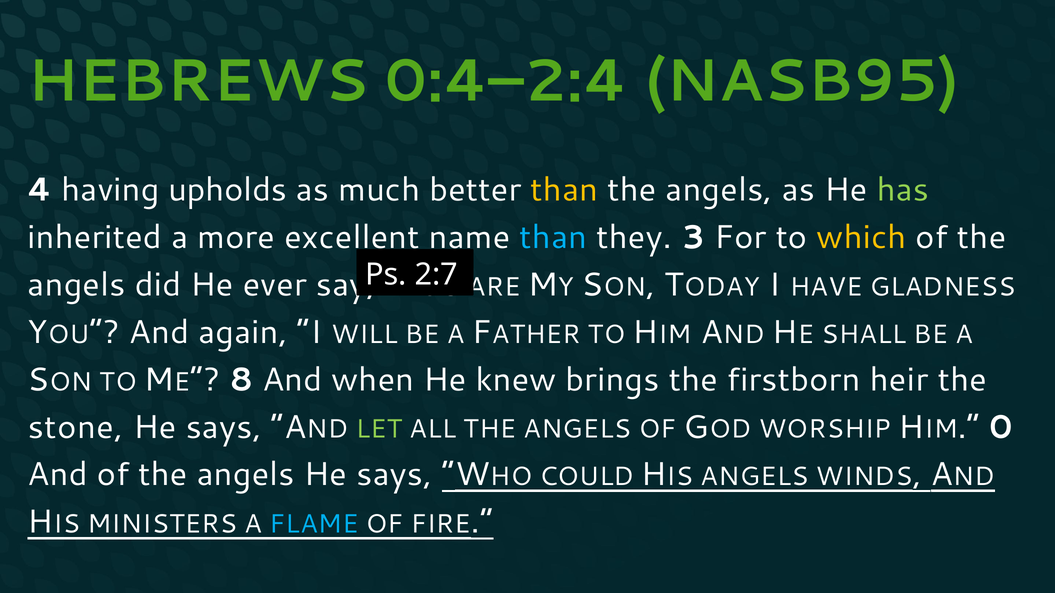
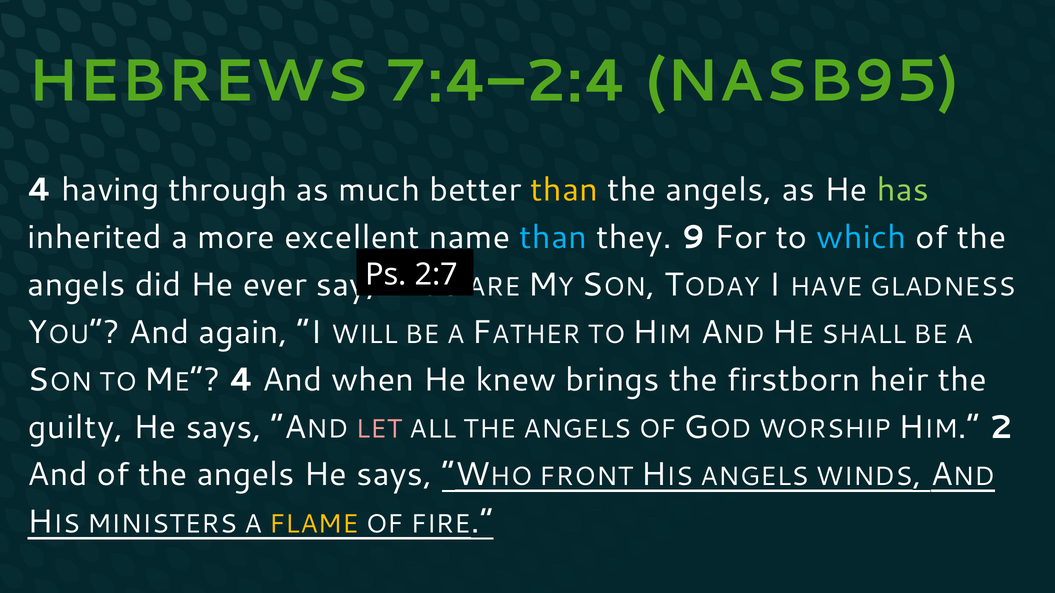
0:4–2:4: 0:4–2:4 -> 7:4–2:4 (506, 81)
upholds: upholds -> through (228, 190)
3: 3 -> 9 (693, 238)
which colour: yellow -> light blue (861, 238)
8: 8 -> 4 (242, 380)
stone: stone -> guilty (76, 427)
LET colour: light green -> pink (379, 430)
0: 0 -> 2 (1001, 427)
COULD: COULD -> FRONT (586, 477)
FLAME colour: light blue -> yellow (314, 525)
